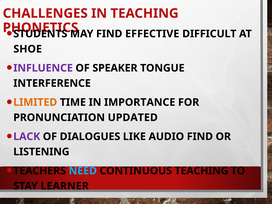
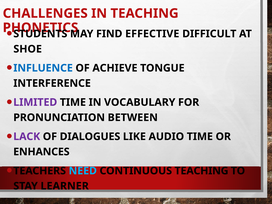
INFLUENCE colour: purple -> blue (43, 68)
SPEAKER: SPEAKER -> ACHIEVE (115, 68)
LIMITED colour: orange -> purple (35, 102)
IMPORTANCE: IMPORTANCE -> VOCABULARY (140, 102)
UPDATED: UPDATED -> BETWEEN (133, 118)
AUDIO FIND: FIND -> TIME (200, 137)
LISTENING: LISTENING -> ENHANCES (41, 152)
